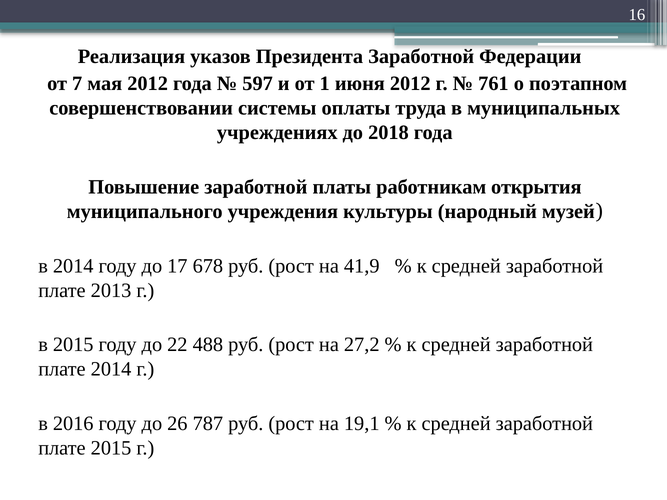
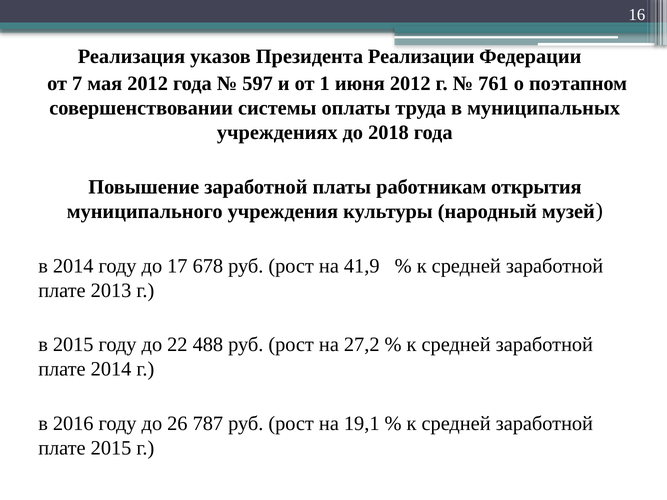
Президента Заработной: Заработной -> Реализации (421, 56)
